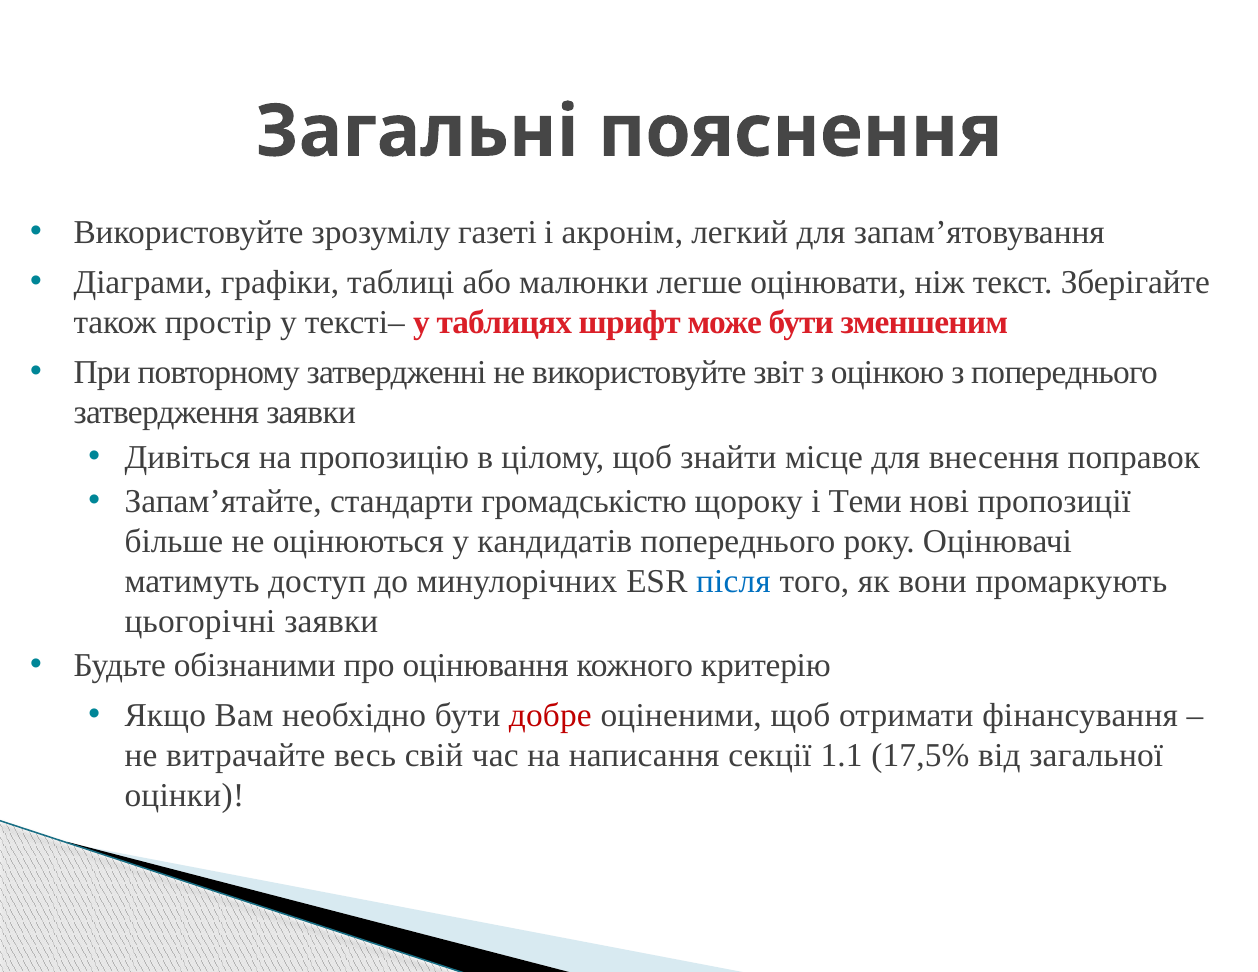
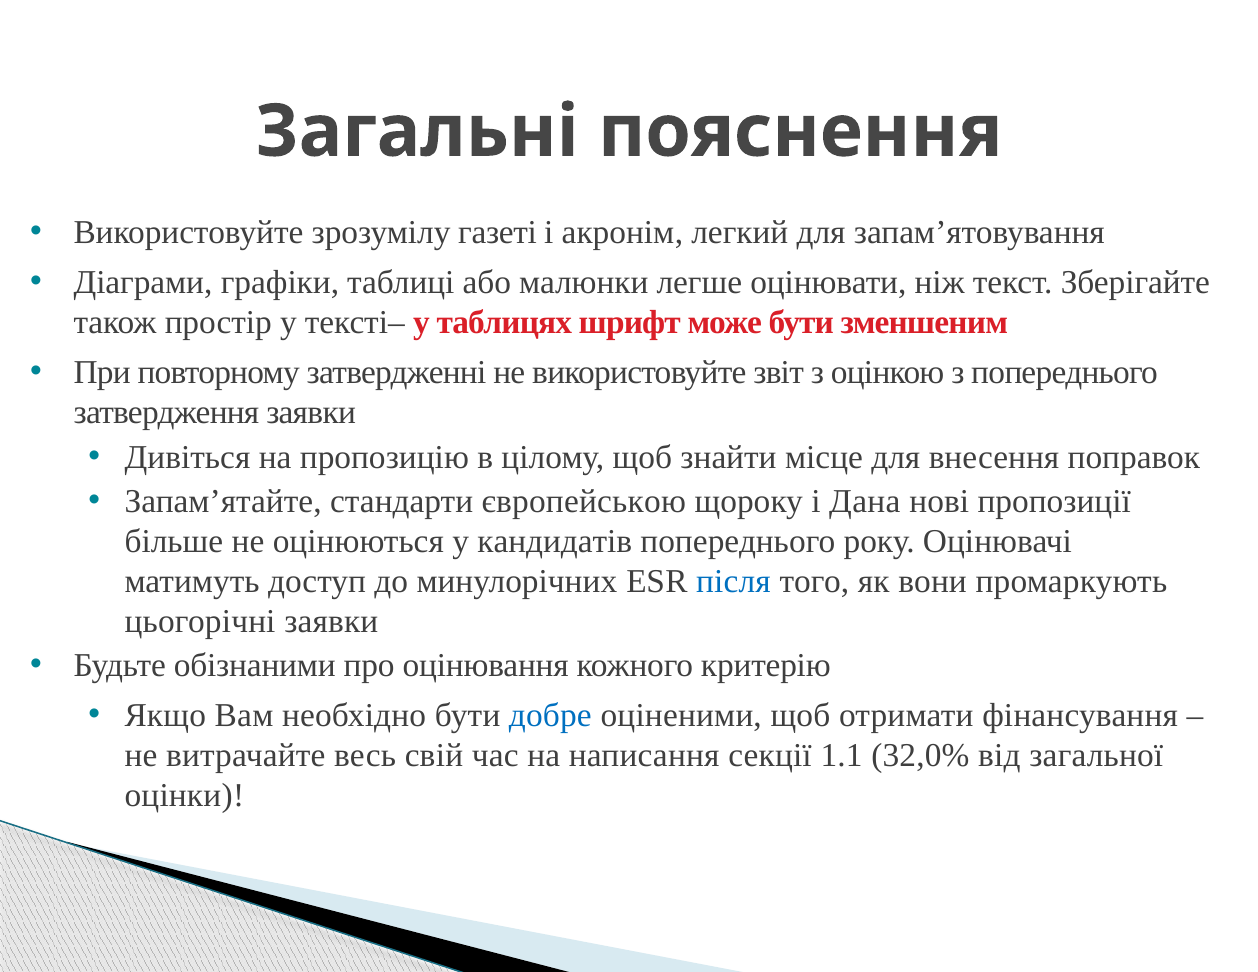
громадськістю: громадськістю -> європейською (584, 502)
Теми: Теми -> Дана (865, 502)
добре colour: red -> blue (550, 716)
17,5%: 17,5% -> 32,0% (920, 756)
